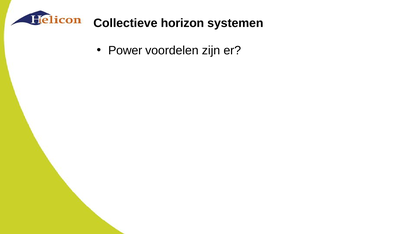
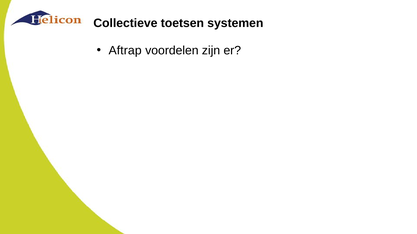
horizon: horizon -> toetsen (182, 23)
Power: Power -> Aftrap (125, 51)
